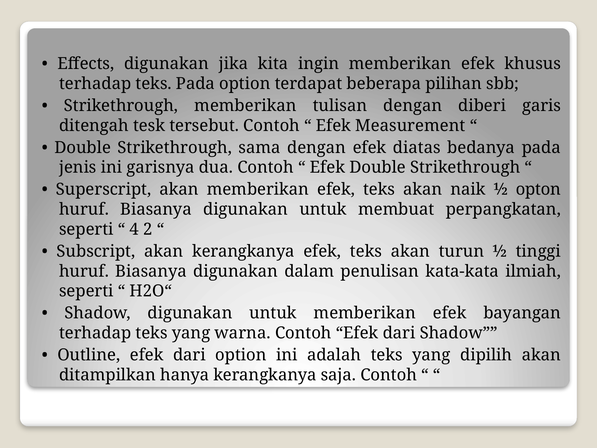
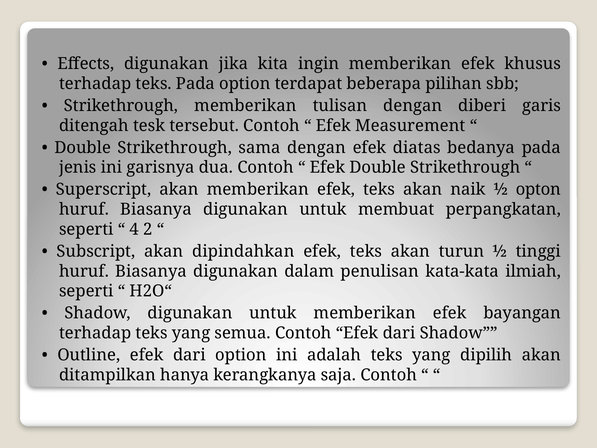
akan kerangkanya: kerangkanya -> dipindahkan (243, 251)
warna: warna -> semua (243, 333)
